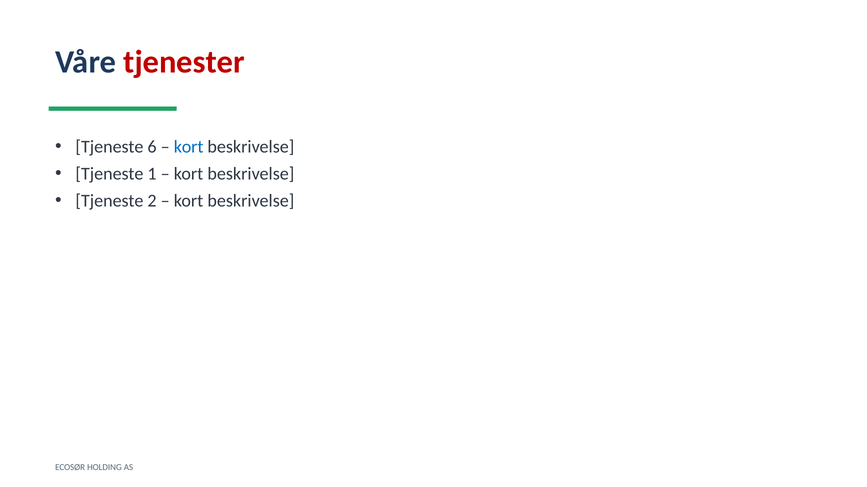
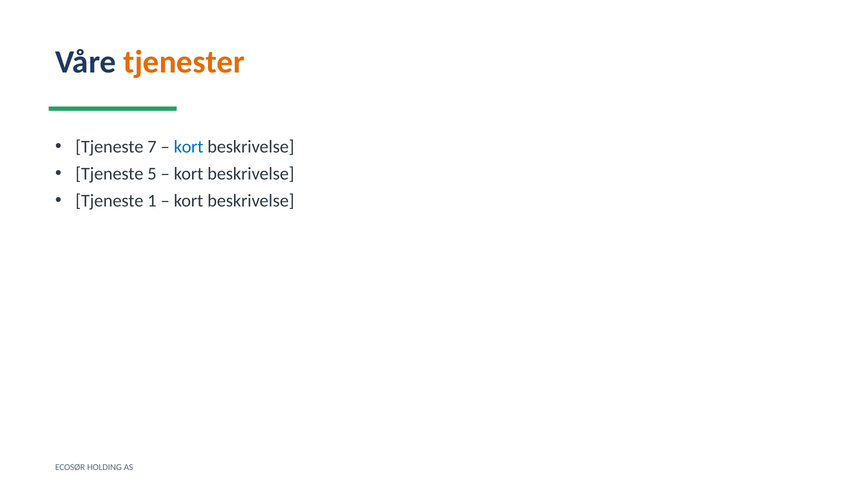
tjenester colour: red -> orange (184, 62)
6: 6 -> 7 (152, 147)
1: 1 -> 5 (152, 174)
2: 2 -> 1 (152, 201)
